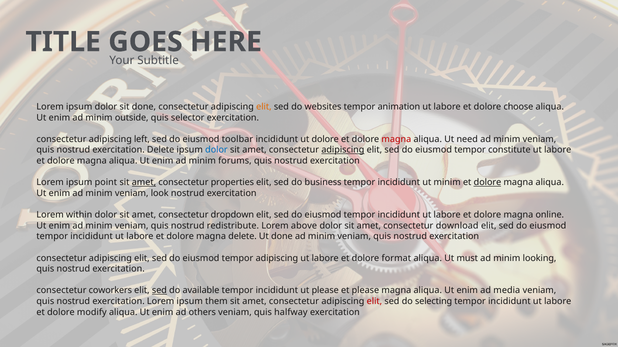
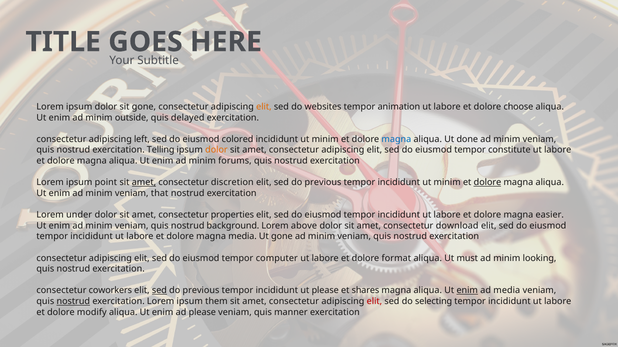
sit done: done -> gone (144, 107)
selector: selector -> delayed (188, 118)
toolbar: toolbar -> colored (238, 139)
dolore: dolore -> minim (325, 139)
magna colour: red -> blue (396, 139)
need: need -> done (467, 139)
exercitation Delete: Delete -> Telling (161, 150)
dolor colour: blue -> orange (216, 150)
adipiscing underline: present -> none (343, 150)
properties: properties -> discretion (232, 183)
business: business -> previous (323, 183)
look: look -> that (160, 194)
within: within -> under (79, 215)
dropdown: dropdown -> properties (232, 215)
online: online -> easier (550, 215)
redistribute: redistribute -> background (233, 226)
magna delete: delete -> media (243, 237)
Ut done: done -> gone (282, 237)
tempor adipiscing: adipiscing -> computer (277, 258)
available: available -> previous (201, 291)
et please: please -> shares (365, 291)
enim underline: none -> present (467, 291)
nostrud underline: none -> present (73, 302)
ad others: others -> please (202, 313)
halfway: halfway -> manner (291, 313)
